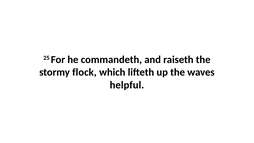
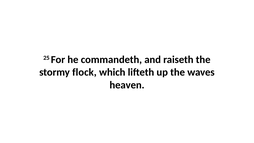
helpful: helpful -> heaven (127, 85)
